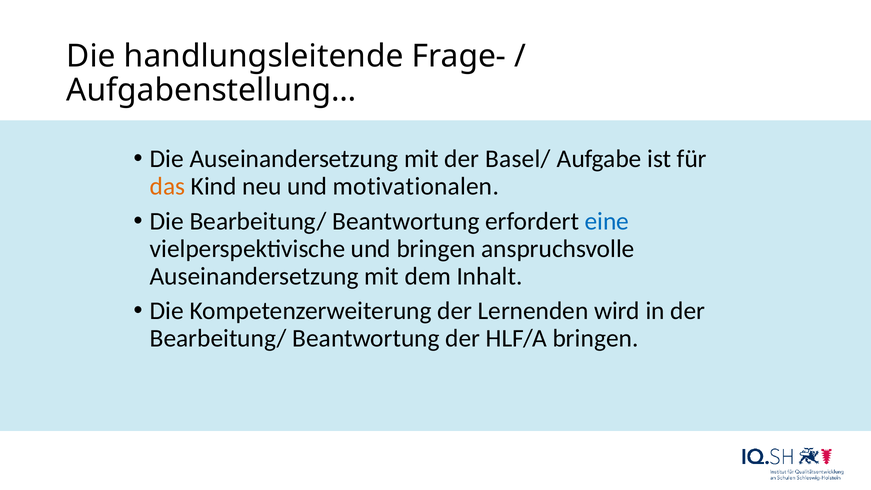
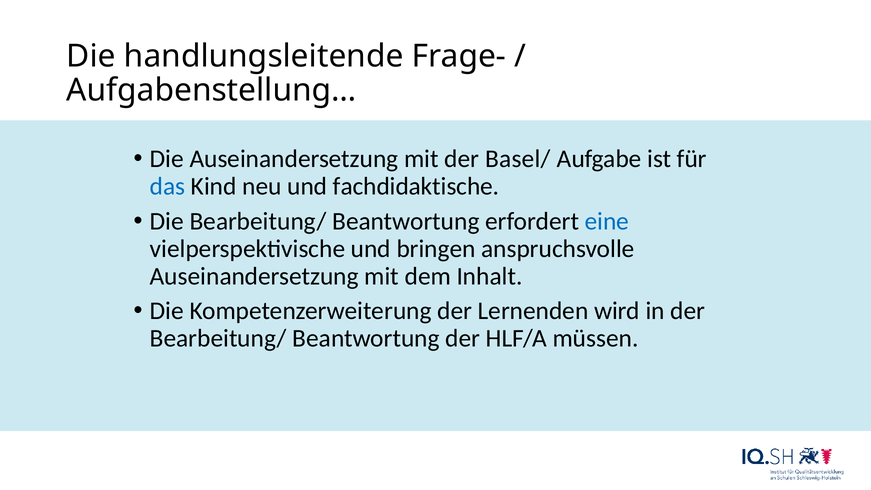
das colour: orange -> blue (168, 186)
motivationalen: motivationalen -> fachdidaktische (416, 186)
HLF/A bringen: bringen -> müssen (596, 338)
